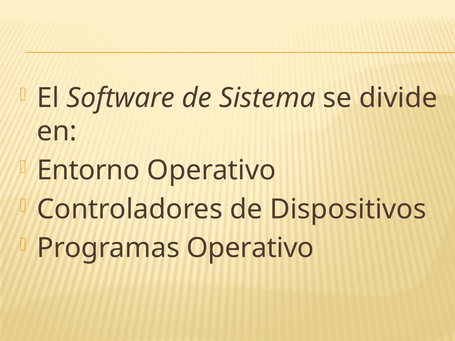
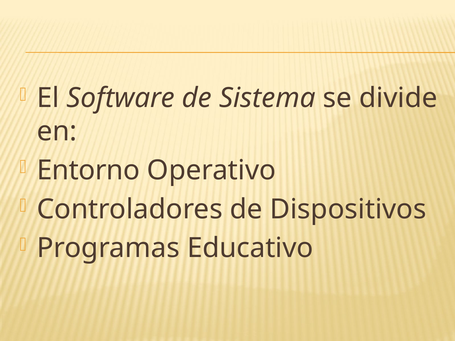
Programas Operativo: Operativo -> Educativo (250, 248)
